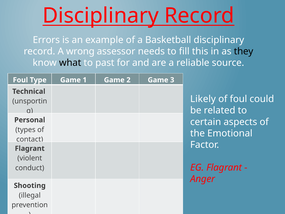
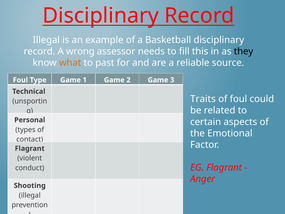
Errors: Errors -> Illegal (46, 40)
what colour: black -> orange (70, 63)
Likely: Likely -> Traits (203, 99)
